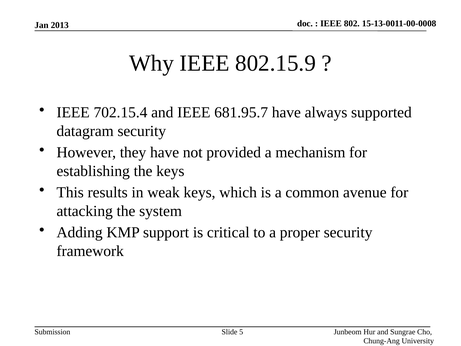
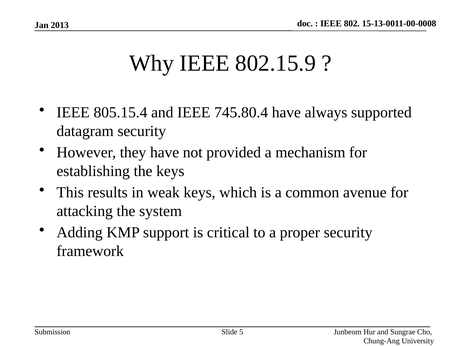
702.15.4: 702.15.4 -> 805.15.4 (121, 113)
681.95.7: 681.95.7 -> 745.80.4 (241, 113)
